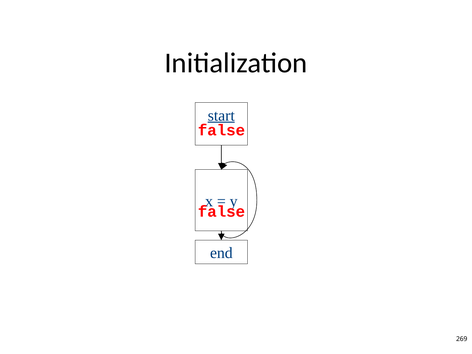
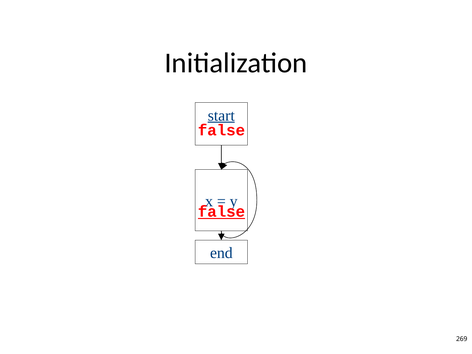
false underline: none -> present (221, 212)
